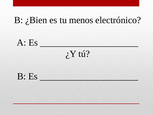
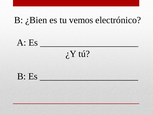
menos: menos -> vemos (81, 20)
